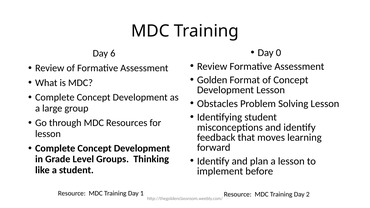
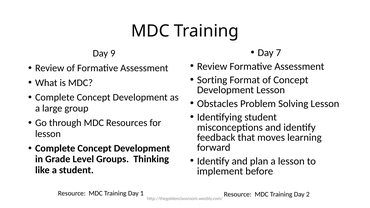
0: 0 -> 7 (279, 53)
6: 6 -> 9 (113, 53)
Golden: Golden -> Sorting (212, 80)
